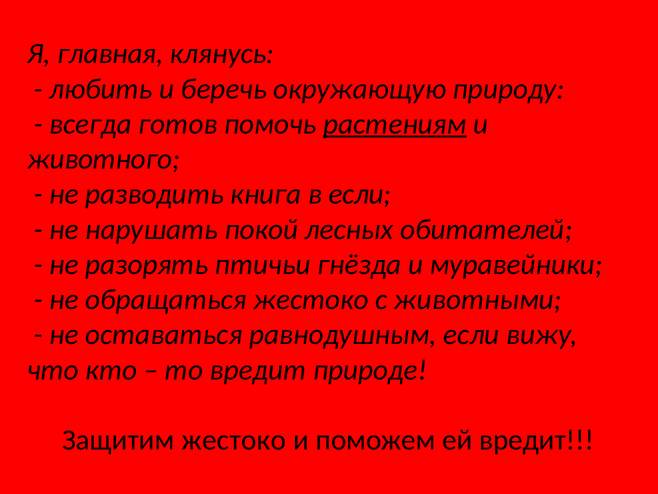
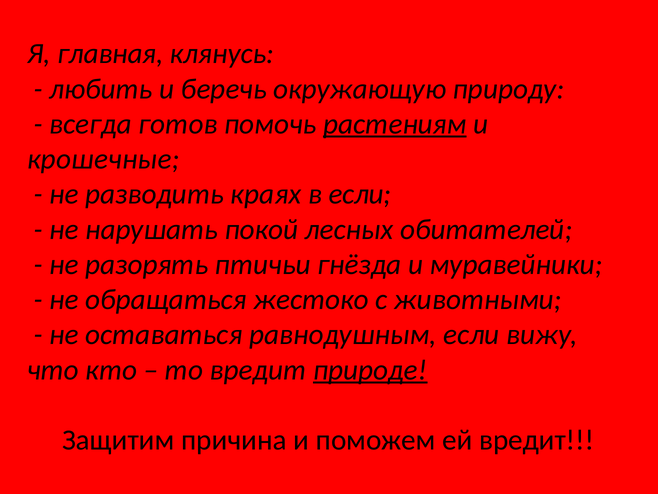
животного: животного -> крошечные (103, 159)
книга: книга -> краях (266, 194)
природе underline: none -> present (370, 370)
Защитим жестоко: жестоко -> причина (234, 440)
